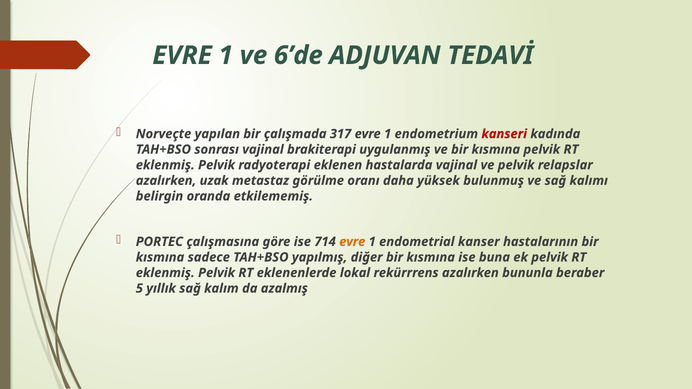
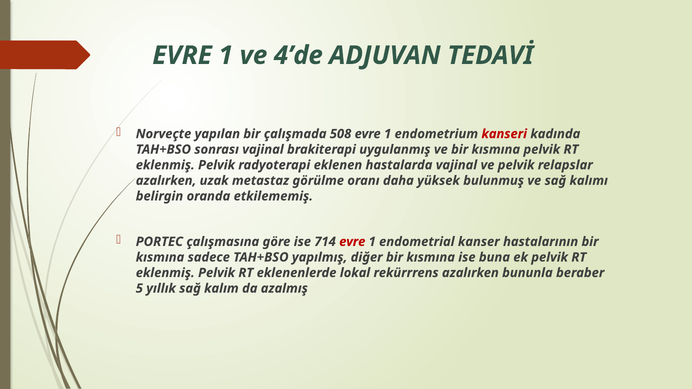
6’de: 6’de -> 4’de (298, 55)
317: 317 -> 508 (341, 134)
evre colour: orange -> red (352, 242)
